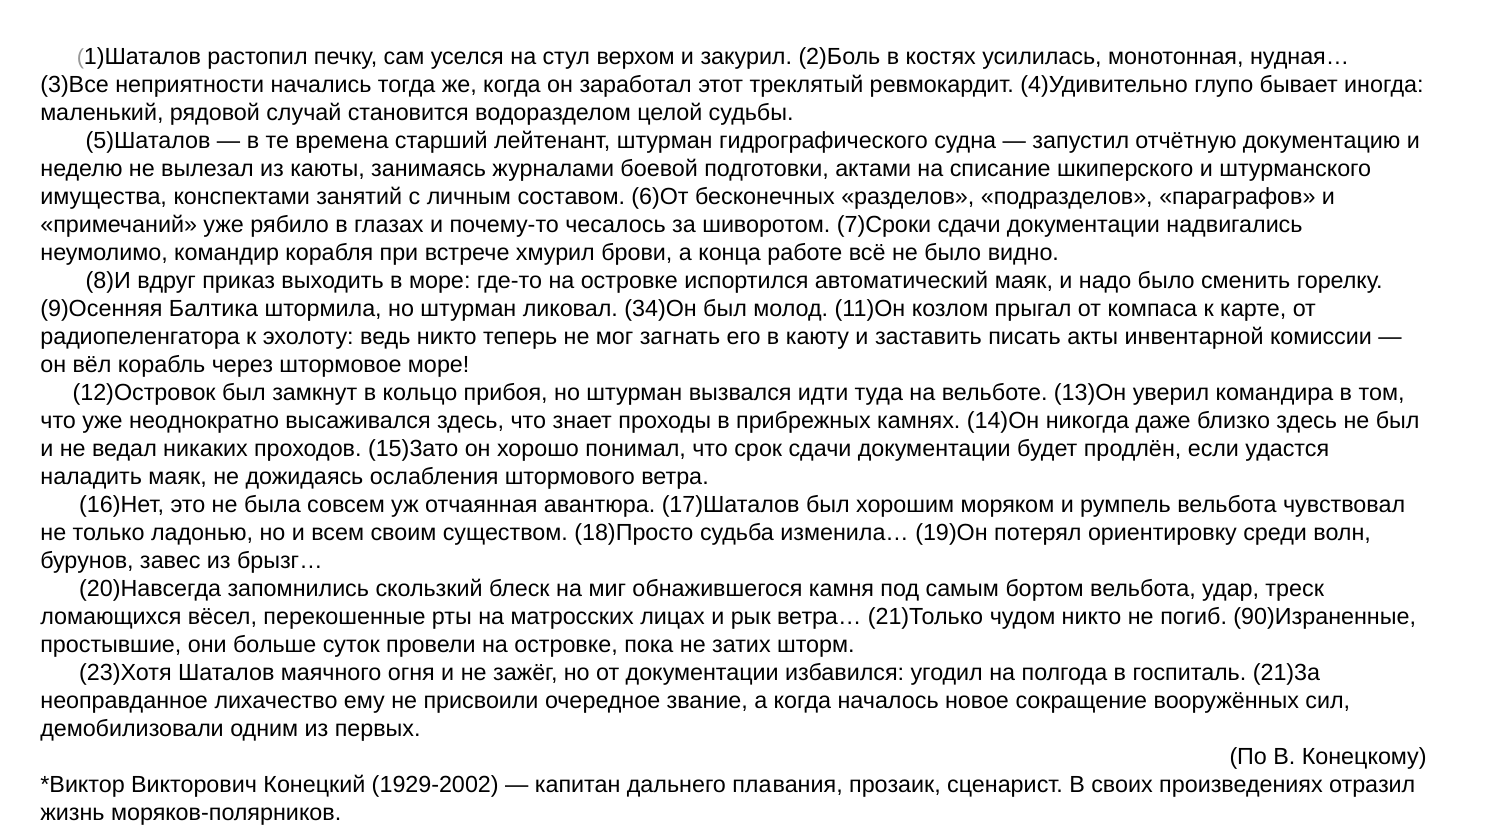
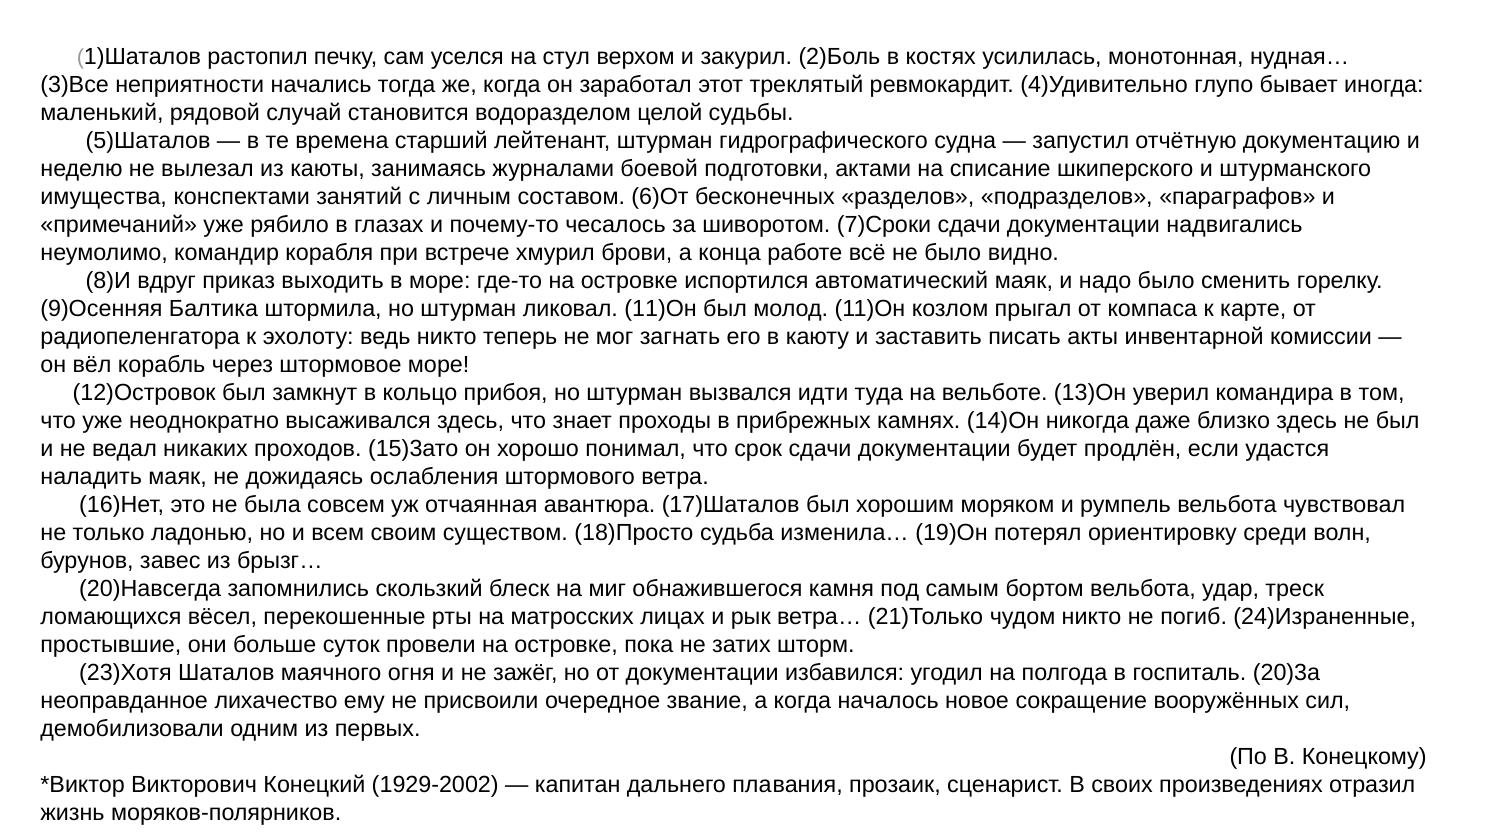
ликовал 34)Он: 34)Он -> 11)Он (661, 309)
90)Израненные: 90)Израненные -> 24)Израненные (1325, 617)
21)3а: 21)3а -> 20)3а (1286, 673)
